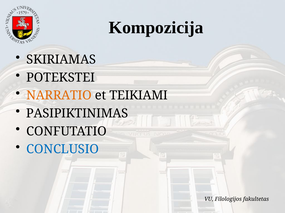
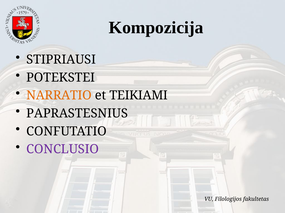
SKIRIAMAS: SKIRIAMAS -> STIPRIAUSI (61, 60)
PASIPIKTINIMAS: PASIPIKTINIMAS -> PAPRASTESNIUS (77, 114)
CONCLUSIO colour: blue -> purple (63, 150)
